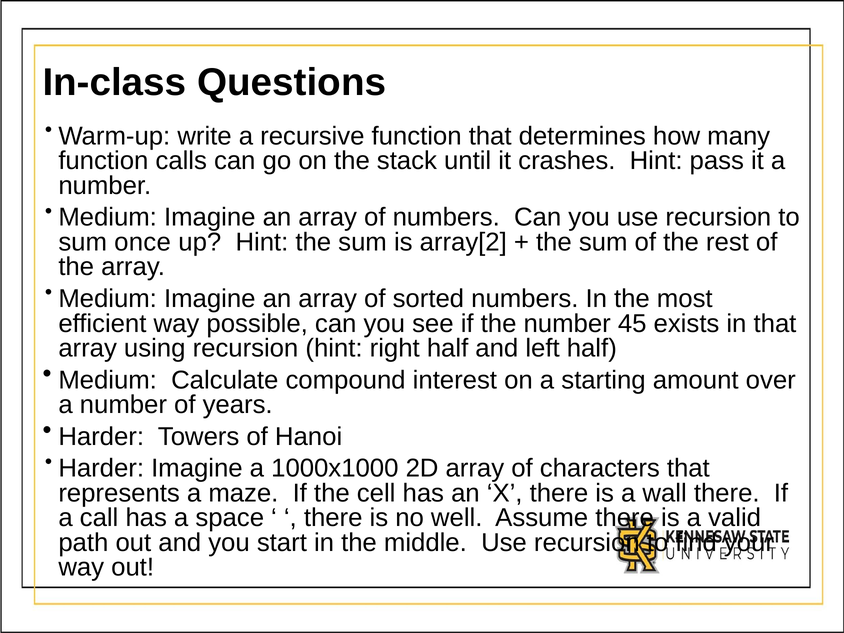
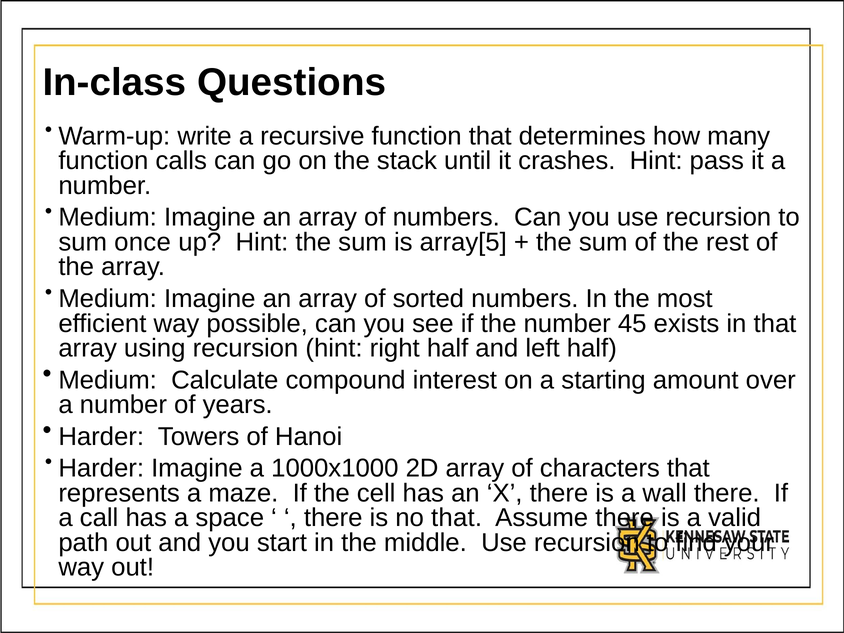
array[2: array[2 -> array[5 (463, 242)
no well: well -> that (457, 518)
